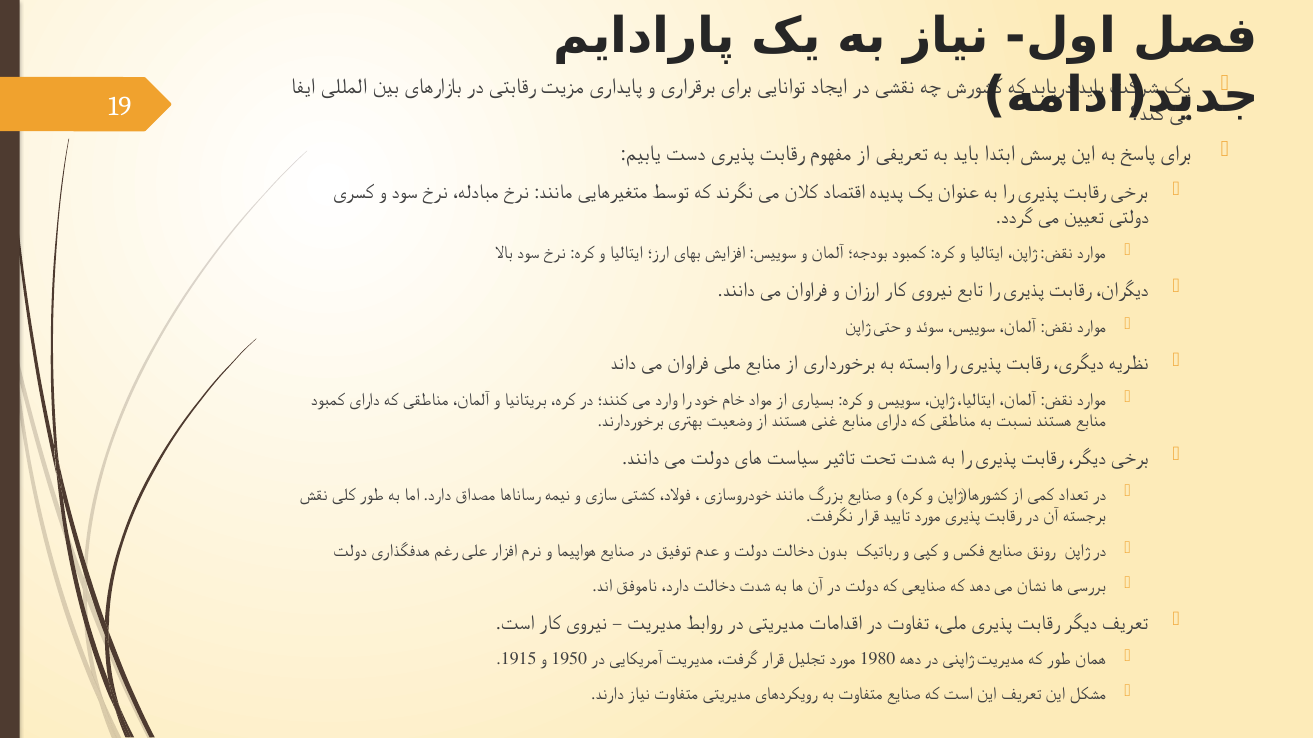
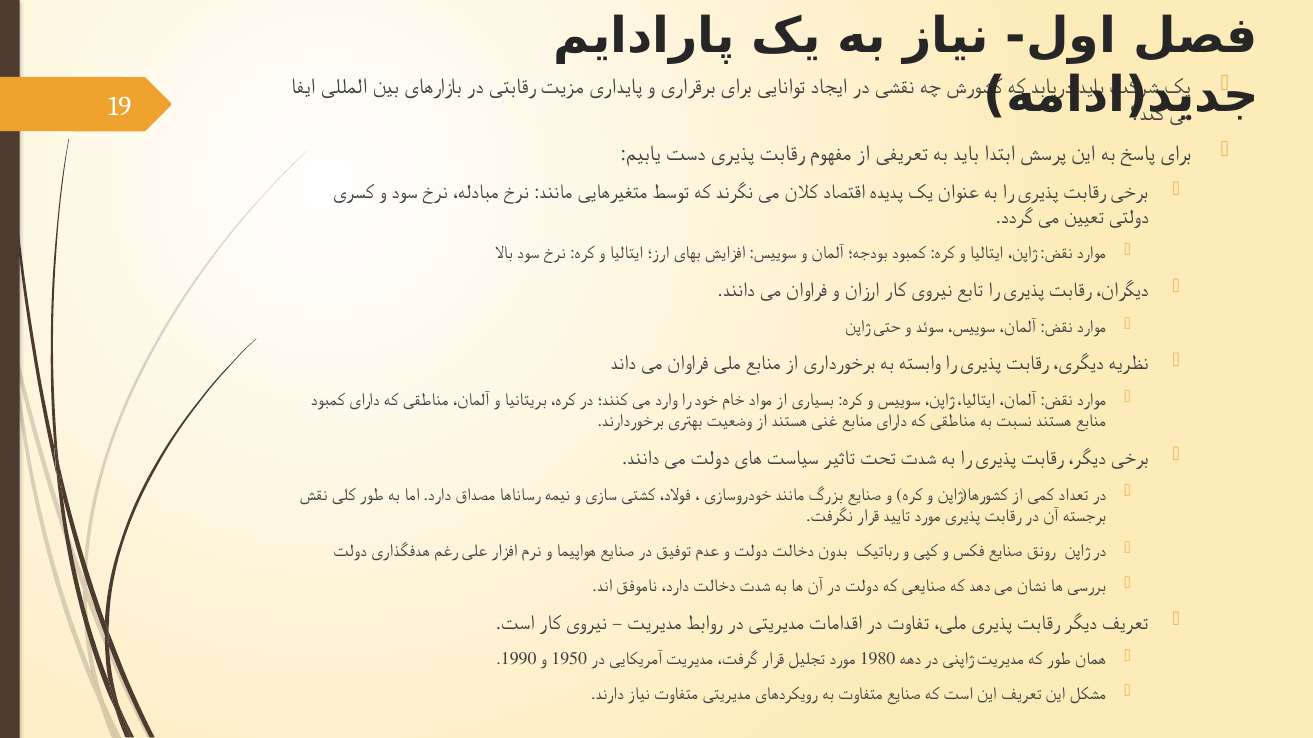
1915: 1915 -> 1990 (519, 659)
